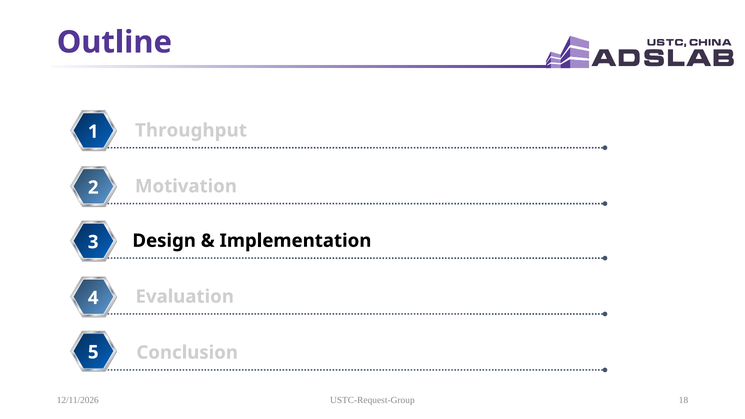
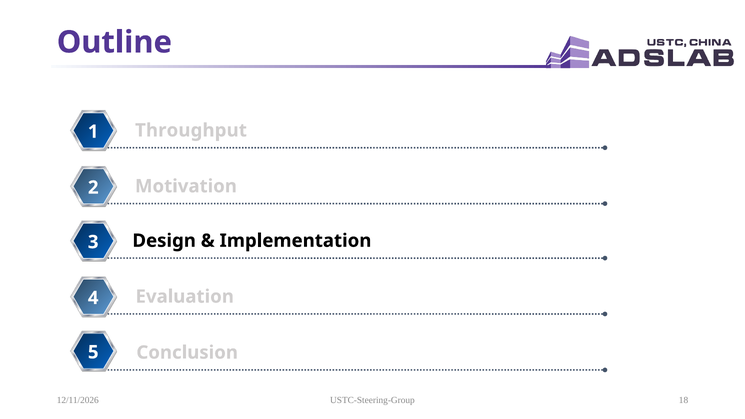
USTC-Request-Group: USTC-Request-Group -> USTC-Steering-Group (372, 400)
